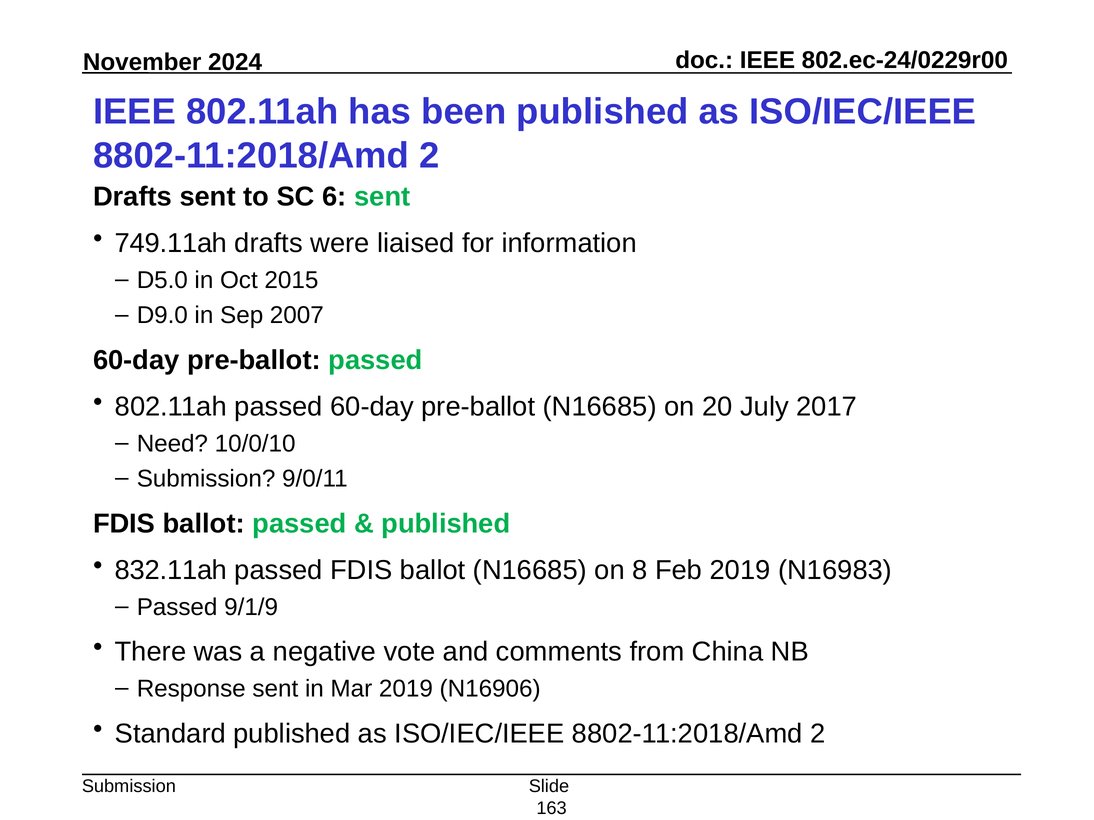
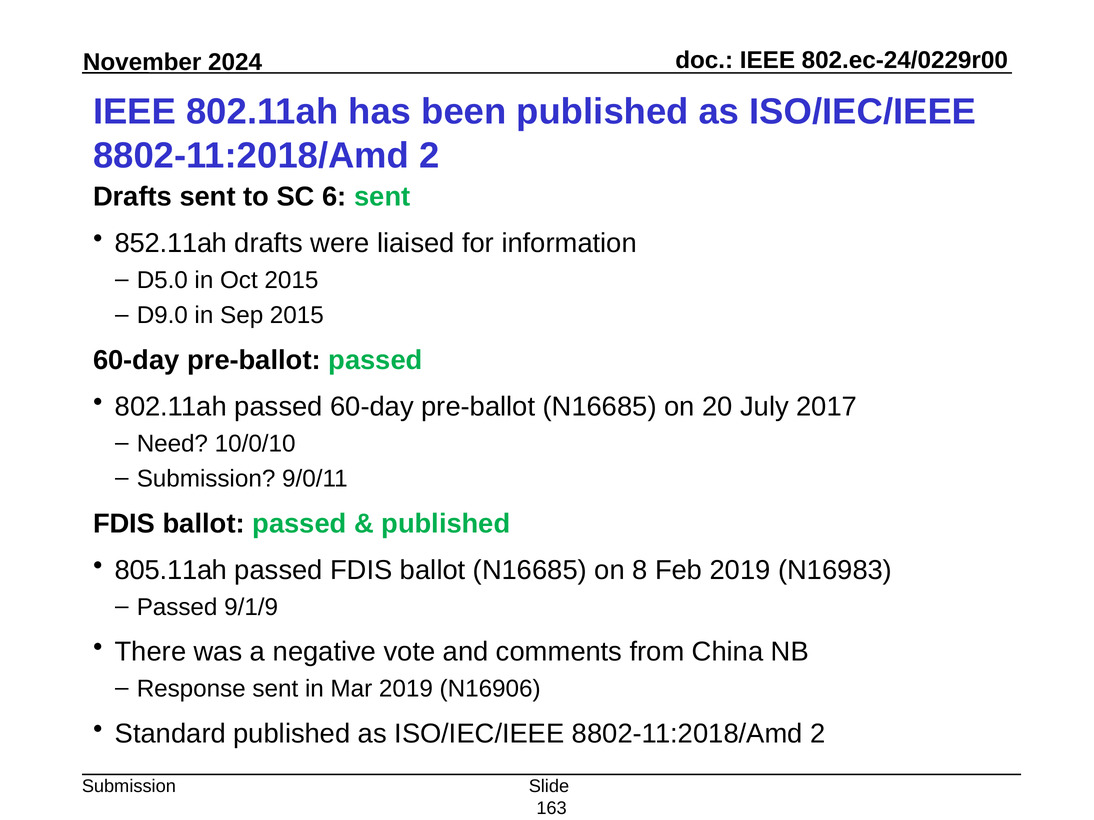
749.11ah: 749.11ah -> 852.11ah (171, 244)
Sep 2007: 2007 -> 2015 (297, 316)
832.11ah: 832.11ah -> 805.11ah (171, 571)
